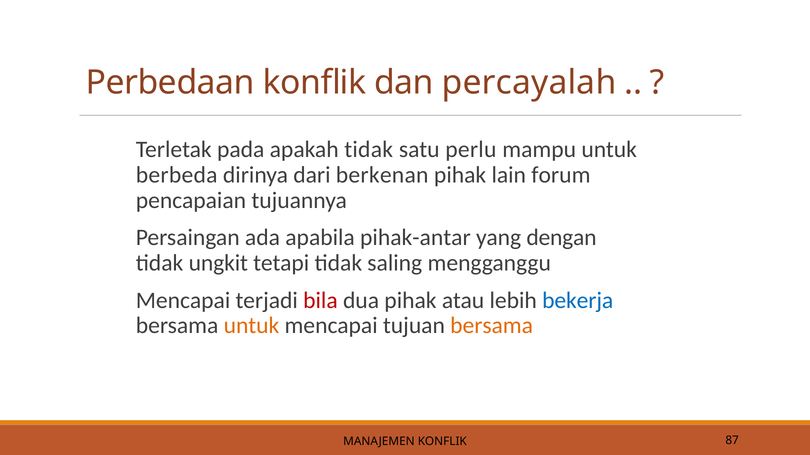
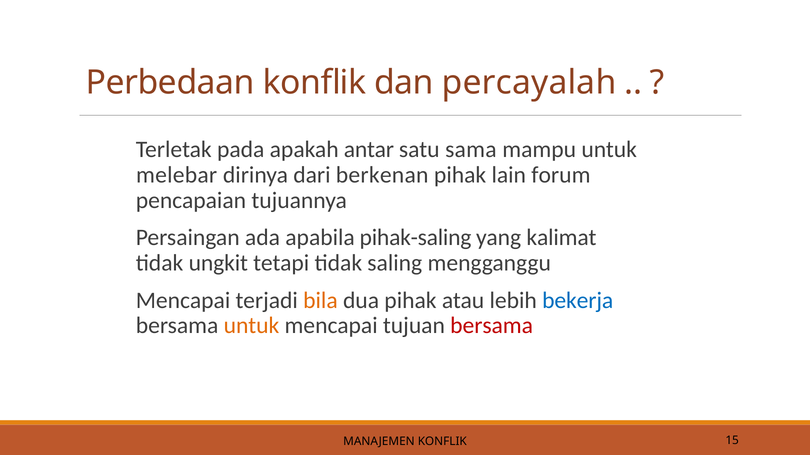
apakah tidak: tidak -> antar (369, 150)
perlu: perlu -> sama (471, 150)
berbeda: berbeda -> melebar (177, 175)
pihak-antar: pihak-antar -> pihak-saling (416, 238)
dengan: dengan -> kalimat (561, 238)
bila colour: red -> orange (320, 301)
bersama colour: orange -> red (492, 326)
87: 87 -> 15 (732, 441)
